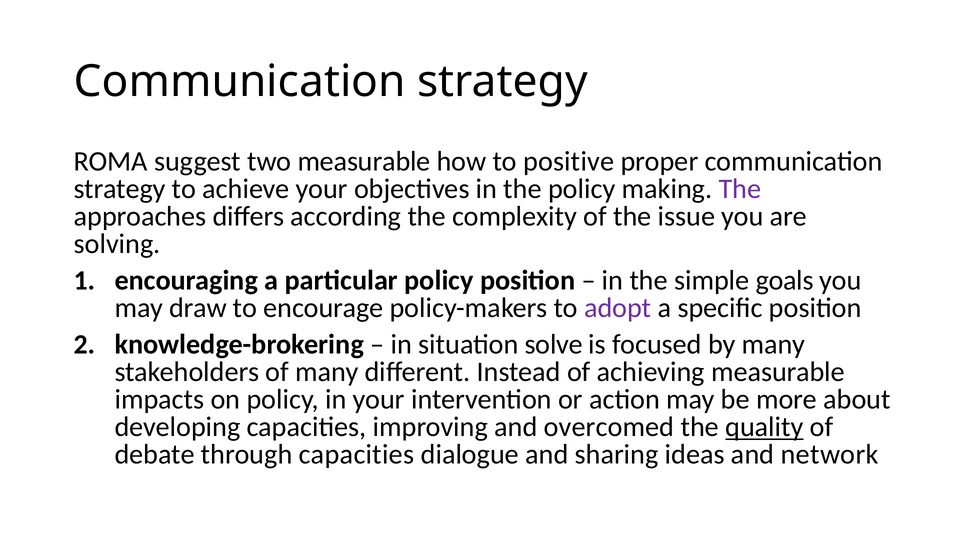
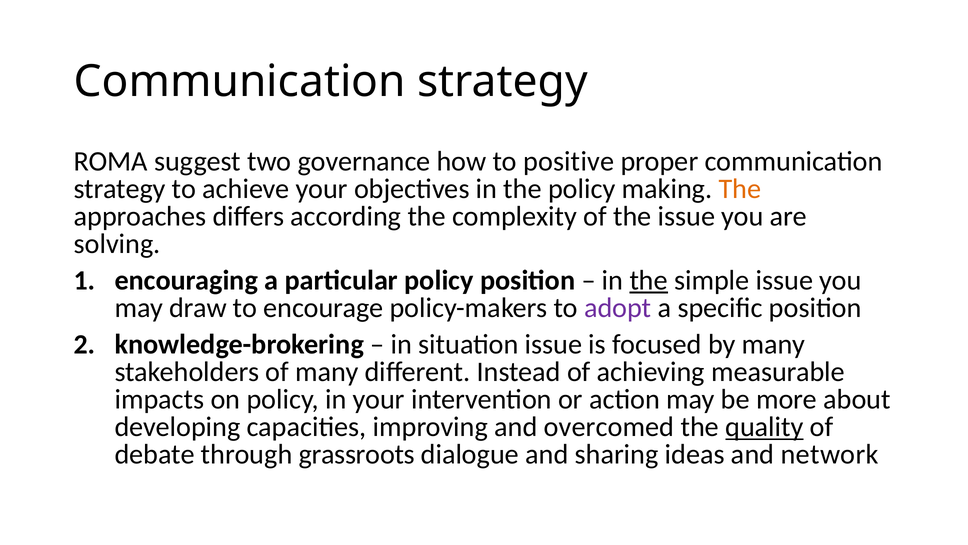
two measurable: measurable -> governance (364, 161)
The colour: purple -> orange (740, 189)
the underline: none -> present (649, 280)
simple goals: goals -> issue (784, 280)
situation solve: solve -> issue (554, 344)
through capacities: capacities -> grassroots (357, 454)
